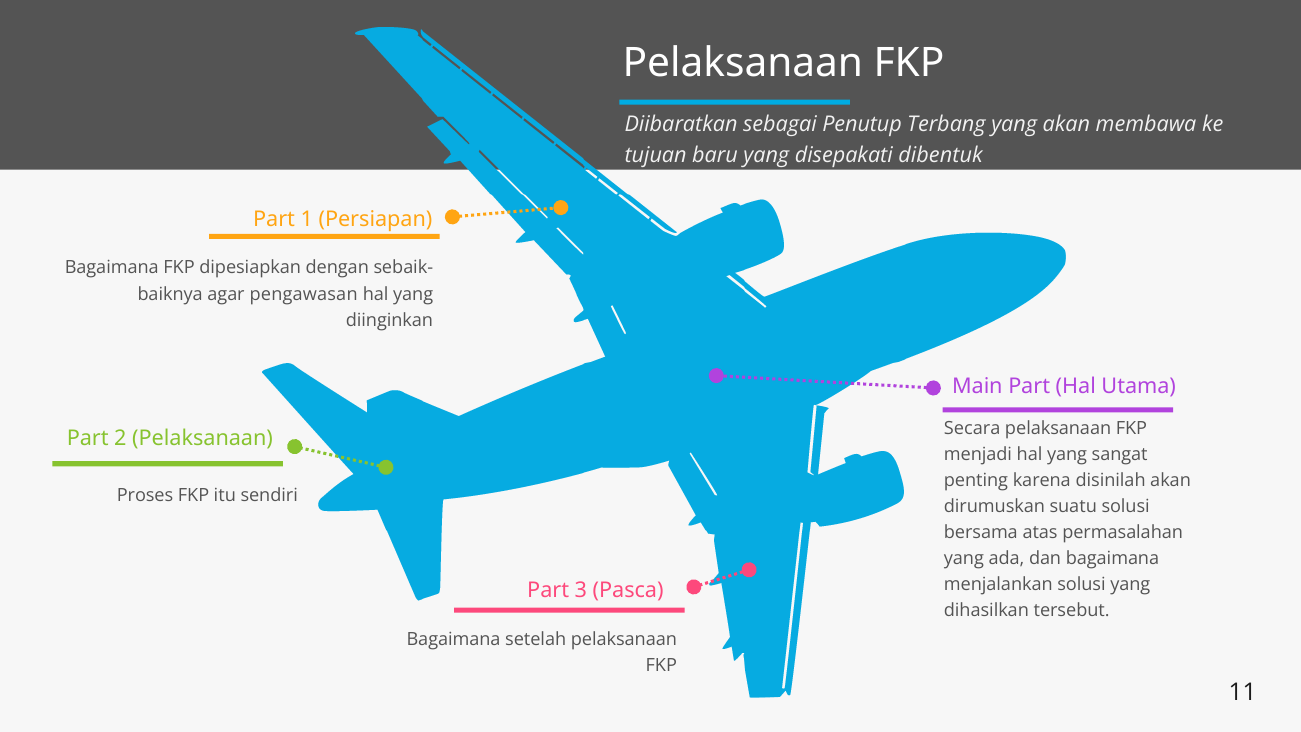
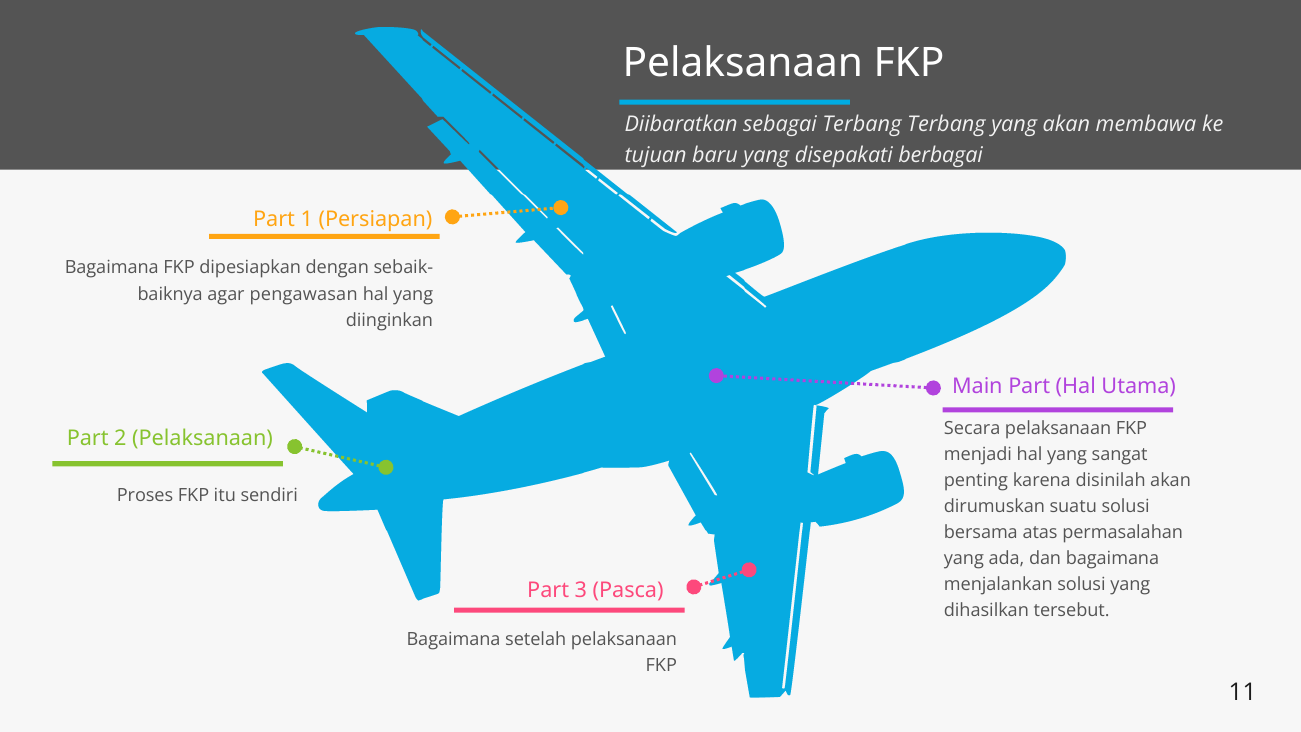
sebagai Penutup: Penutup -> Terbang (862, 124)
dibentuk: dibentuk -> berbagai (941, 155)
